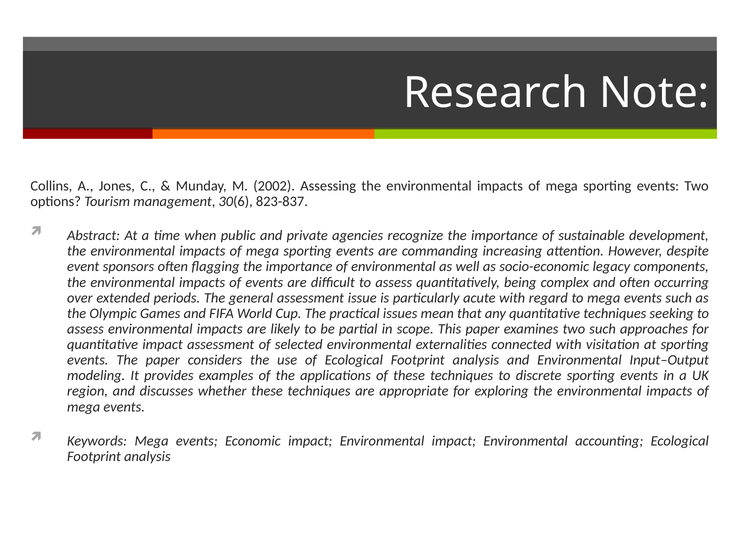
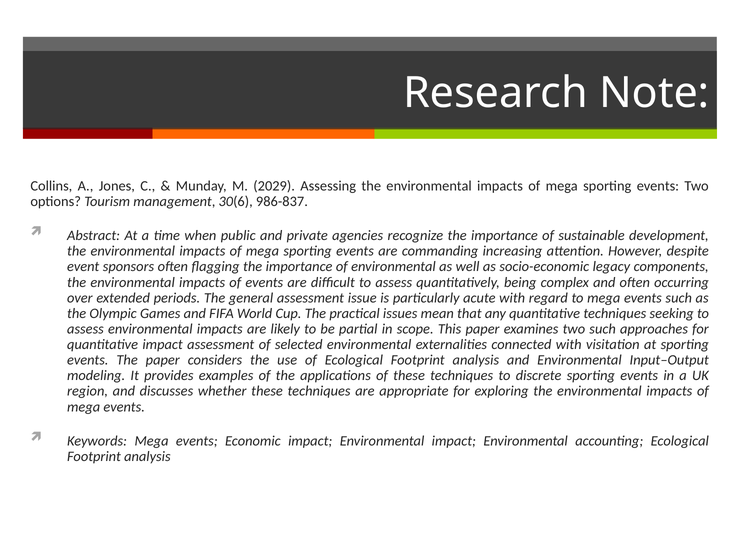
2002: 2002 -> 2029 (274, 186)
823-837: 823-837 -> 986-837 (282, 202)
